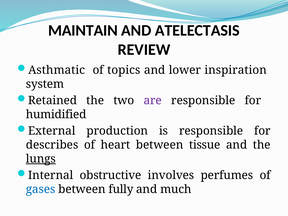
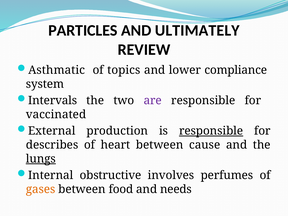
MAINTAIN: MAINTAIN -> PARTICLES (83, 30)
ATELECTASIS: ATELECTASIS -> ULTIMATELY (197, 30)
inspiration: inspiration -> compliance (236, 70)
Retained: Retained -> Intervals (53, 101)
humidified: humidified -> vaccinated (56, 114)
responsible underline: none -> present (211, 131)
tissue: tissue -> cause (205, 145)
gases colour: blue -> orange (41, 189)
fully: fully -> food (121, 189)
much: much -> needs (176, 189)
